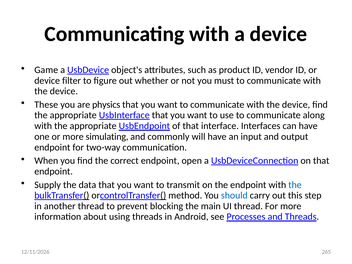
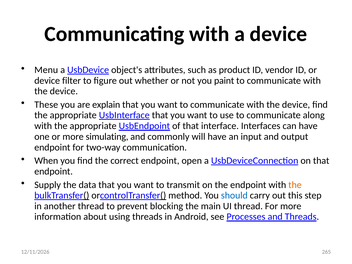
Game: Game -> Menu (46, 70)
must: must -> paint (224, 81)
physics: physics -> explain (106, 105)
the colour: blue -> orange (295, 185)
